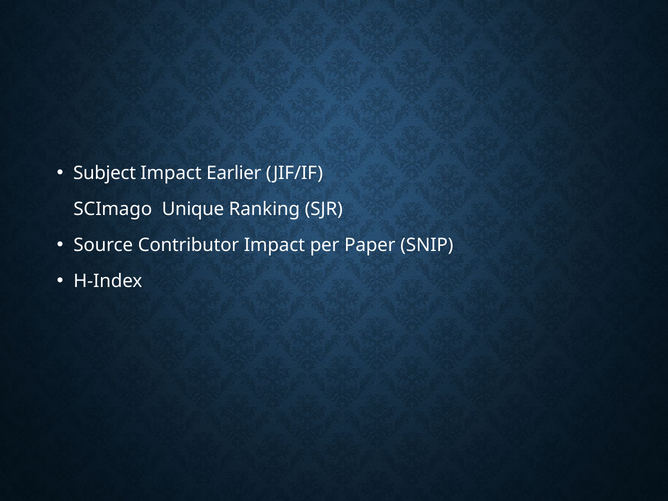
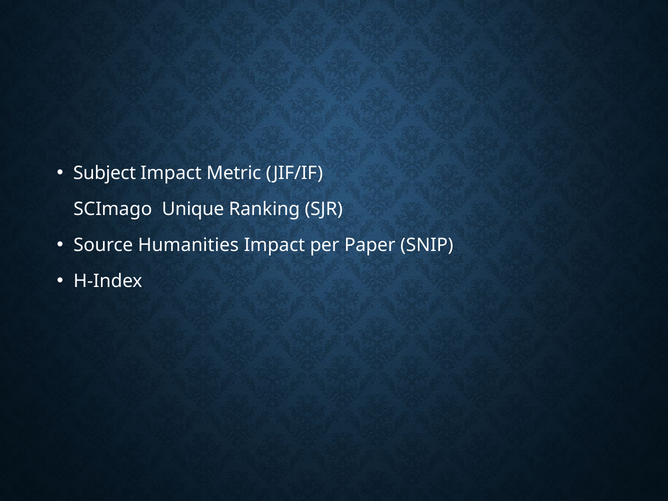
Earlier: Earlier -> Metric (234, 173)
Contributor: Contributor -> Humanities (188, 245)
